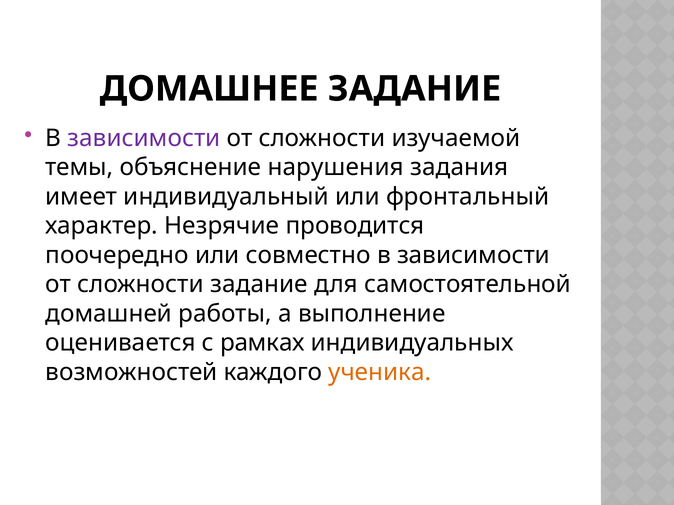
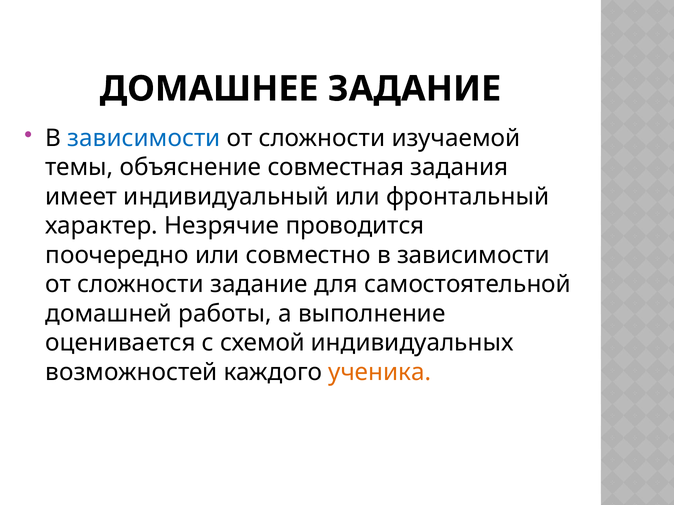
зависимости colour: purple -> blue (144, 138)
нарушения: нарушения -> совместная (336, 168)
рамках: рамках -> схемой (262, 343)
